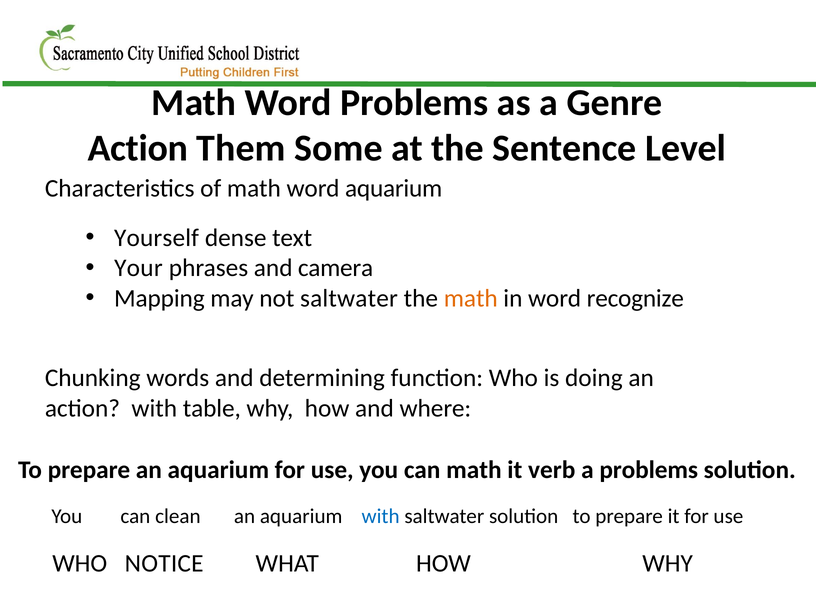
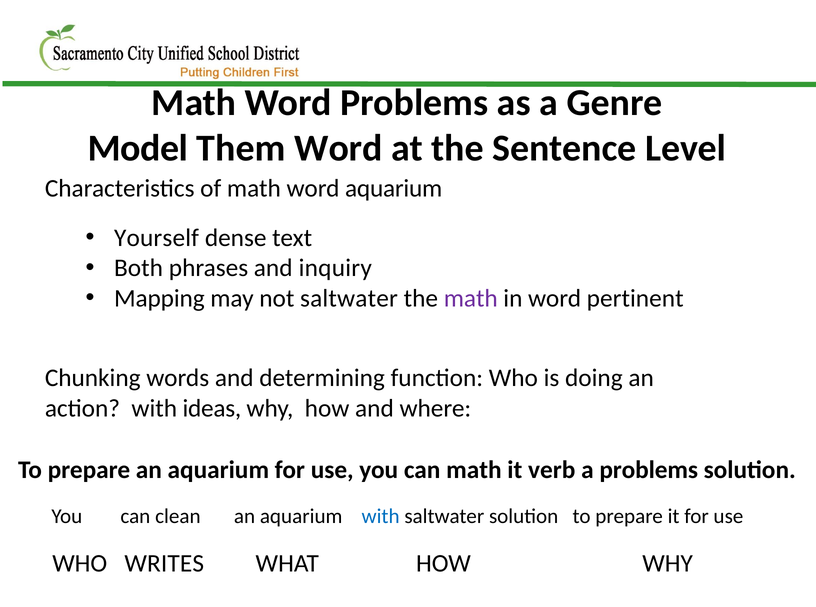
Action: Action -> Model (138, 148)
Them Some: Some -> Word (338, 148)
Your: Your -> Both (139, 268)
camera: camera -> inquiry (335, 268)
math colour: orange -> purple (471, 299)
recognize: recognize -> pertinent (635, 299)
table: table -> ideas (212, 409)
NOTICE: NOTICE -> WRITES (164, 564)
